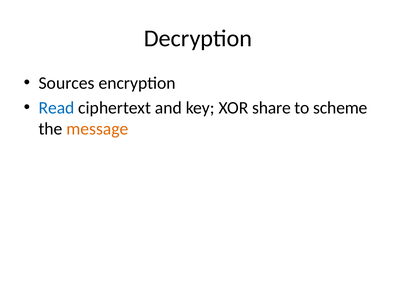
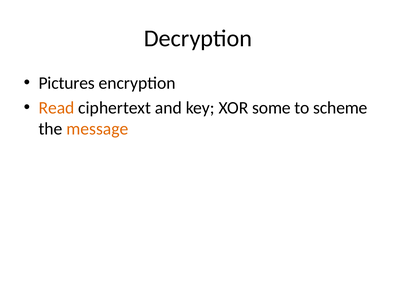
Sources: Sources -> Pictures (67, 83)
Read colour: blue -> orange (56, 108)
share: share -> some (271, 108)
